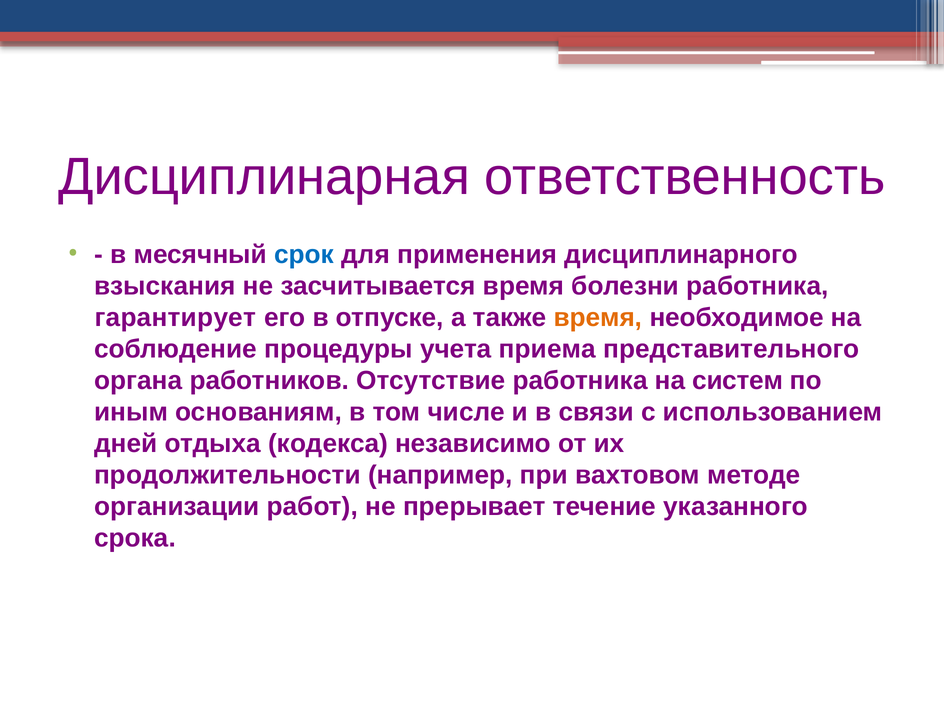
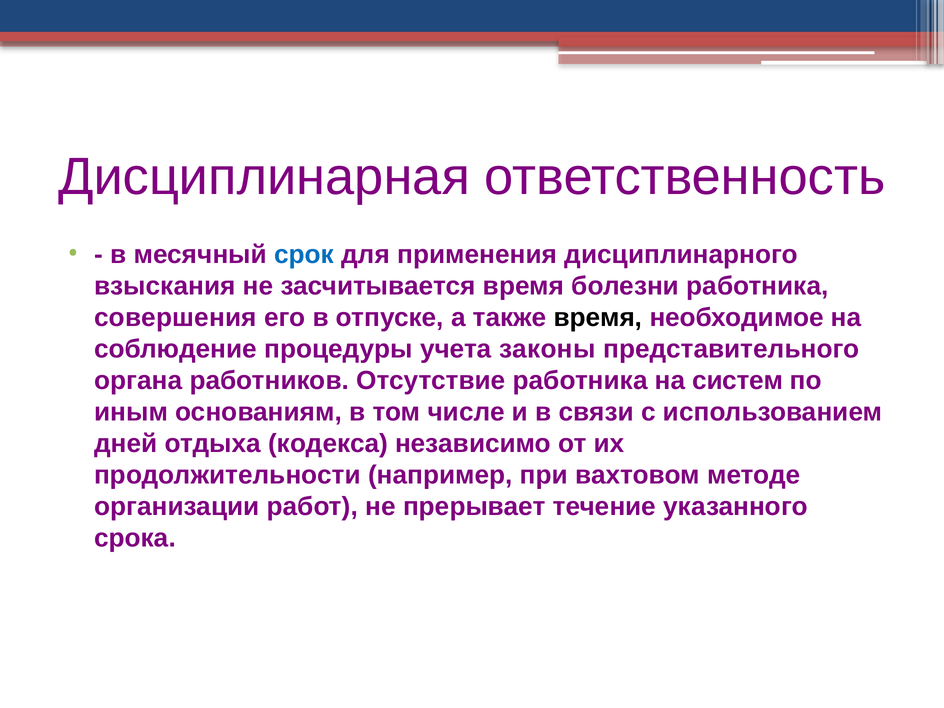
гарантирует: гарантирует -> совершения (175, 318)
время colour: orange -> black (598, 318)
приема: приема -> законы (547, 349)
